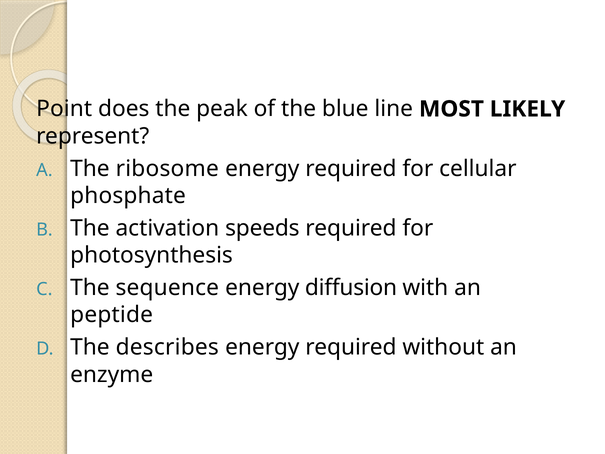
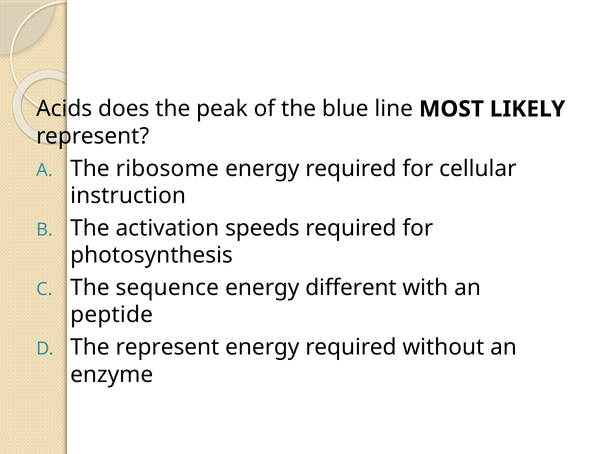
Point: Point -> Acids (64, 109)
phosphate: phosphate -> instruction (128, 196)
diffusion: diffusion -> different (351, 288)
The describes: describes -> represent (167, 347)
